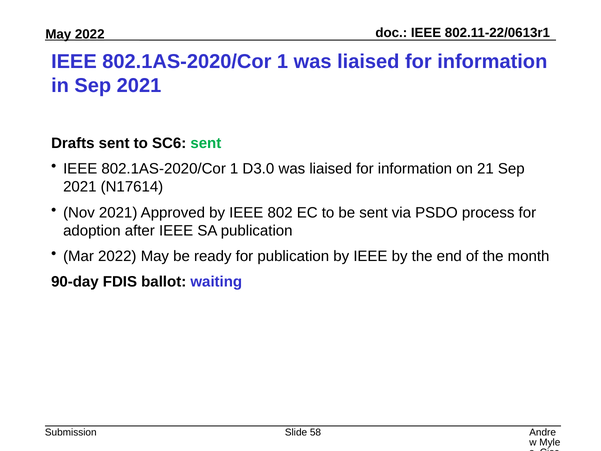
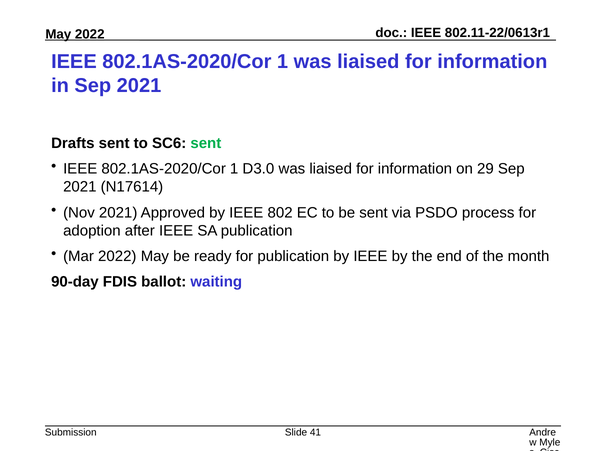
21: 21 -> 29 (485, 169)
58: 58 -> 41 (316, 432)
